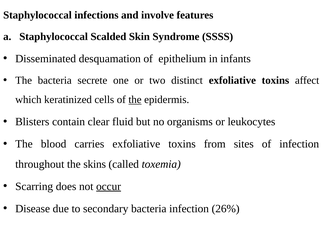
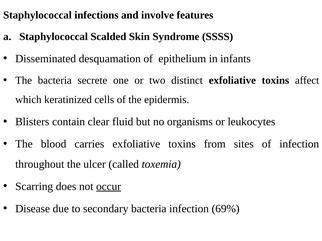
the underline: present -> none (135, 100)
skins: skins -> ulcer (95, 164)
26%: 26% -> 69% (226, 209)
